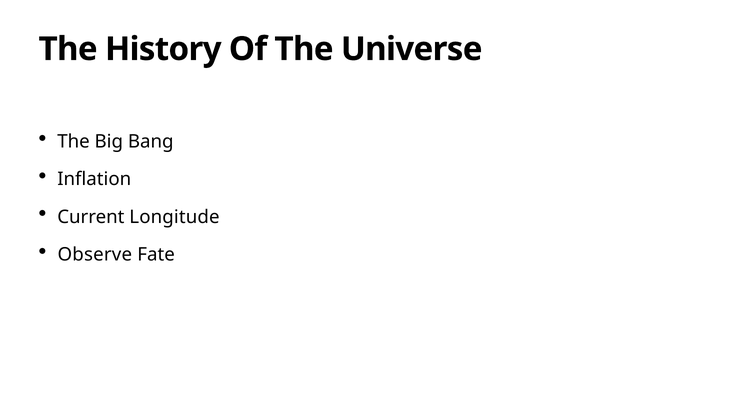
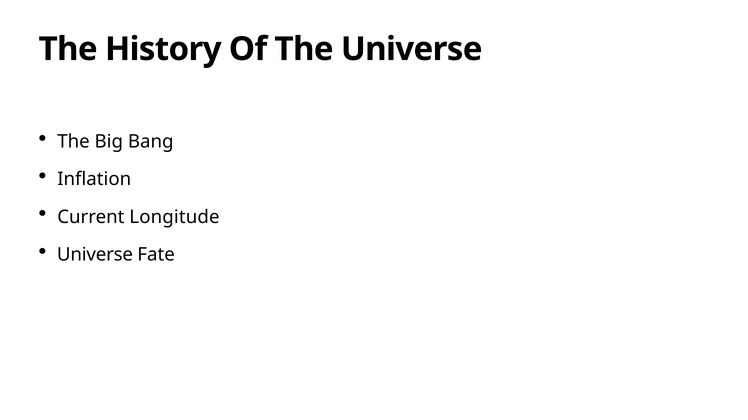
Observe: Observe -> Universe (95, 255)
